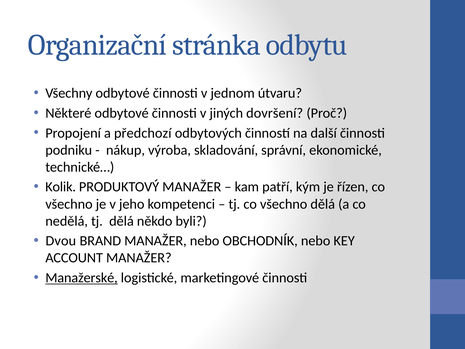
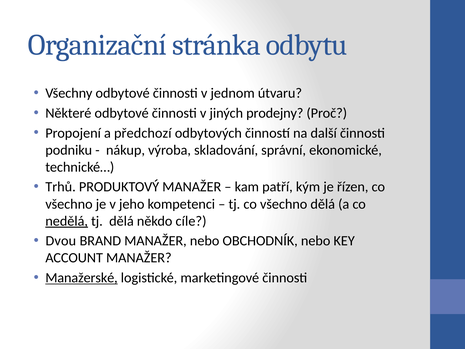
dovršení: dovršení -> prodejny (275, 113)
Kolik: Kolik -> Trhů (61, 187)
nedělá underline: none -> present (67, 221)
byli: byli -> cíle (191, 221)
